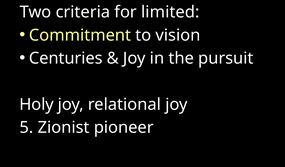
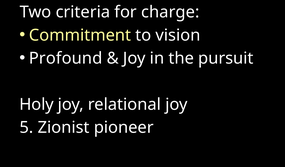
limited: limited -> charge (170, 12)
Centuries: Centuries -> Profound (66, 58)
